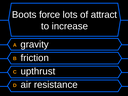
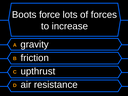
attract: attract -> forces (104, 15)
